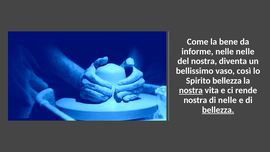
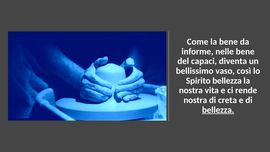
nelle nelle: nelle -> bene (245, 51)
del nostra: nostra -> capaci (204, 61)
nostra underline: present -> none (191, 90)
di nelle: nelle -> creta (227, 100)
